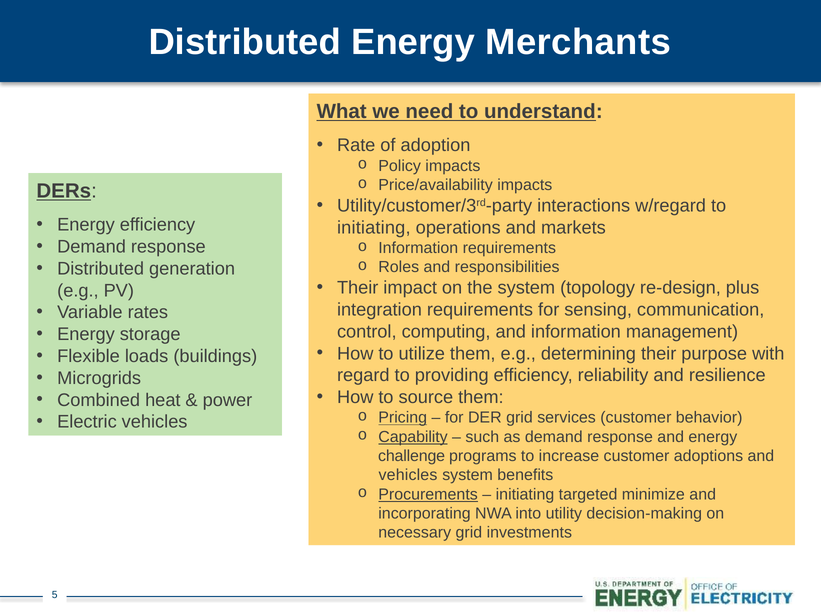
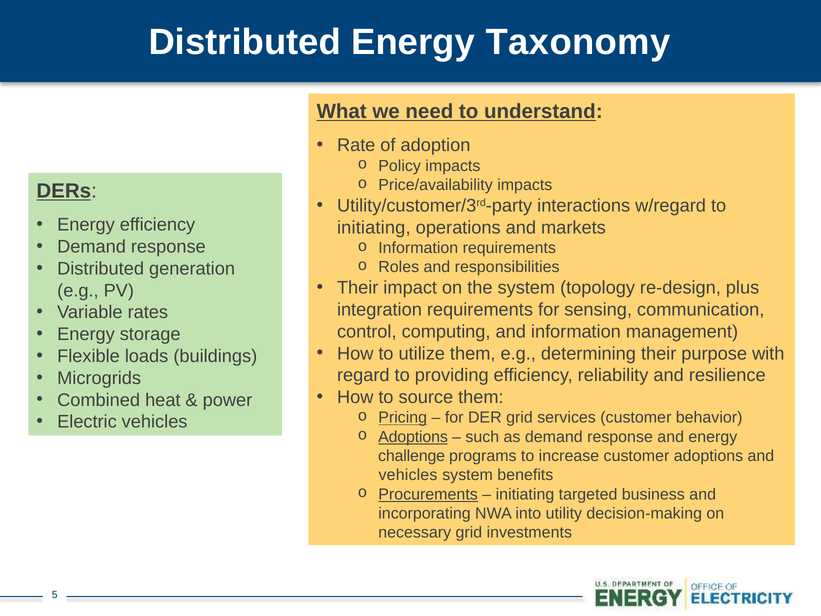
Merchants: Merchants -> Taxonomy (578, 42)
Capability: Capability -> Adoptions (413, 437)
minimize: minimize -> business (653, 494)
